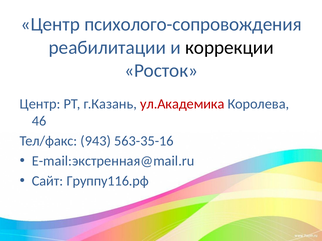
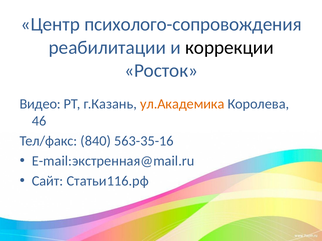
Центр: Центр -> Видео (40, 104)
ул.Академика colour: red -> orange (182, 104)
943: 943 -> 840 (96, 141)
Группу116.рф: Группу116.рф -> Статьи116.рф (108, 181)
